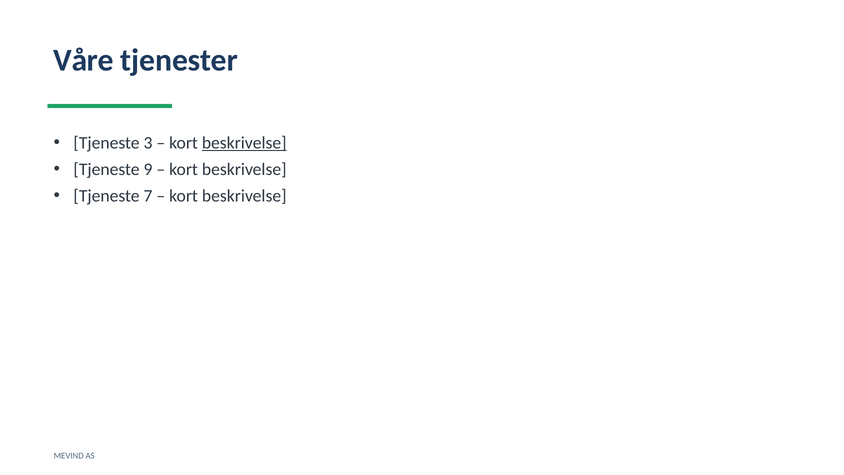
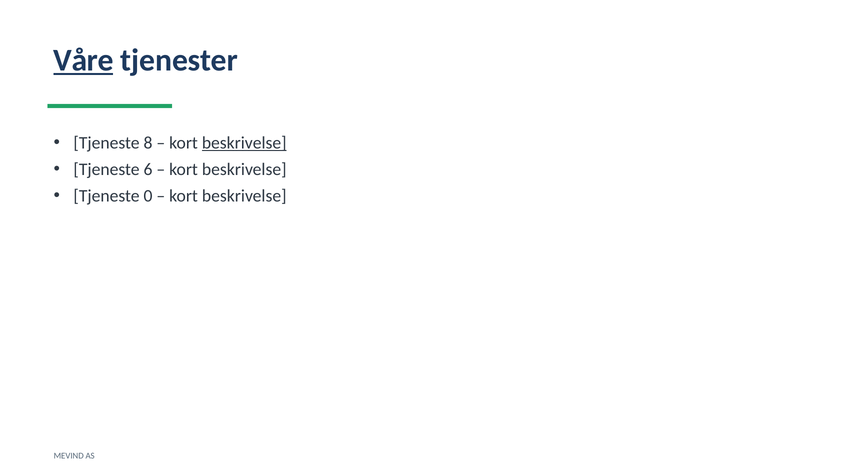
Våre underline: none -> present (84, 60)
3: 3 -> 8 (148, 143)
9: 9 -> 6 (148, 169)
7: 7 -> 0 (148, 196)
